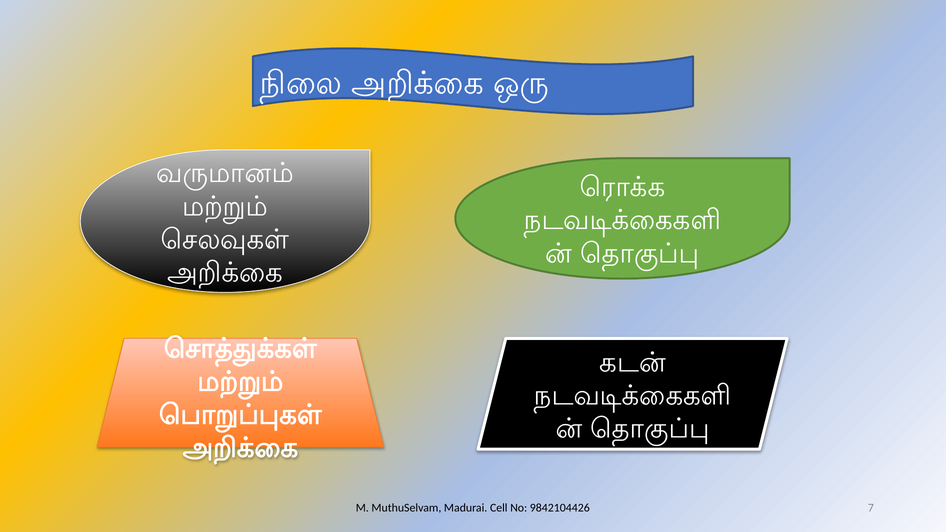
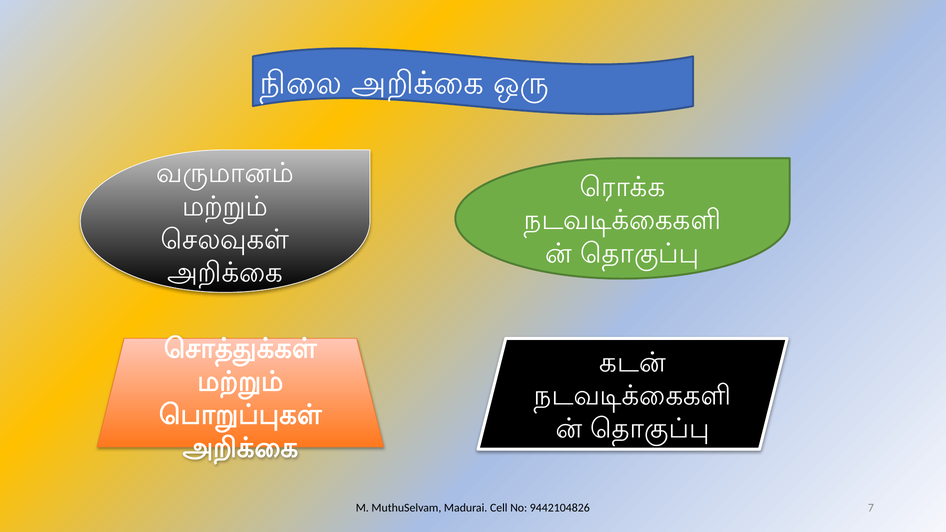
9842104426: 9842104426 -> 9442104826 (560, 508)
